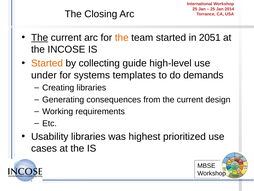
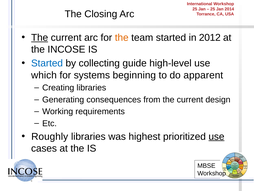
2051: 2051 -> 2012 (210, 37)
Started colour: orange -> blue (47, 63)
under: under -> which (44, 75)
templates: templates -> beginning (134, 75)
demands: demands -> apparent (203, 75)
Usability: Usability -> Roughly (50, 136)
use underline: none -> present (216, 136)
